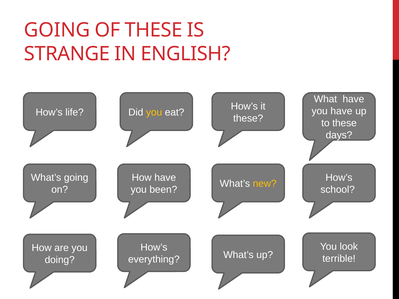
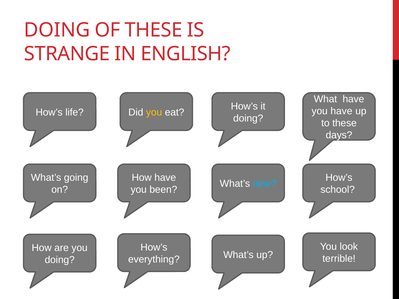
GOING: GOING -> DOING (57, 30)
these: these -> doing (248, 118)
new colour: yellow -> light blue (265, 184)
